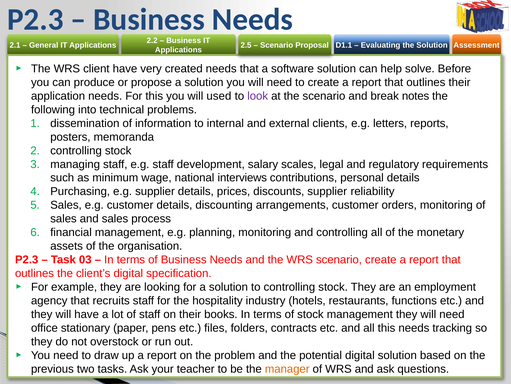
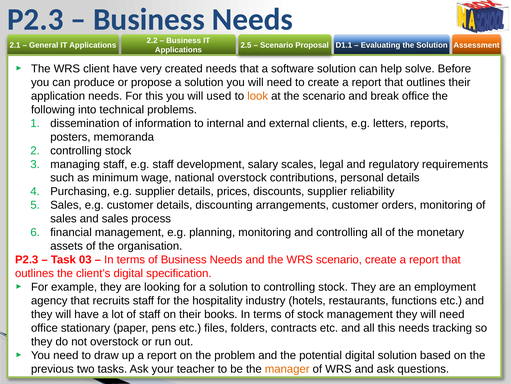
look colour: purple -> orange (258, 96)
break notes: notes -> office (416, 96)
national interviews: interviews -> overstock (242, 178)
